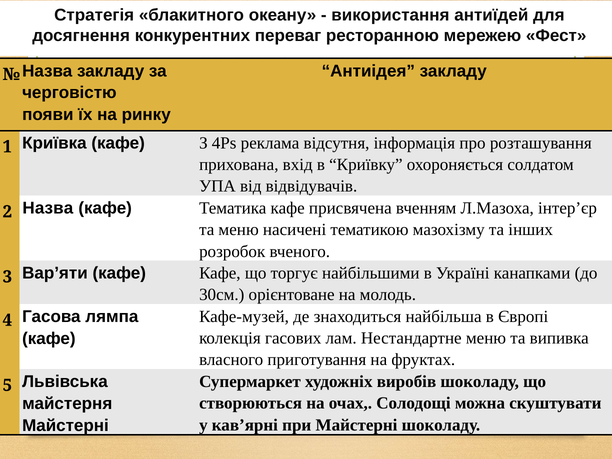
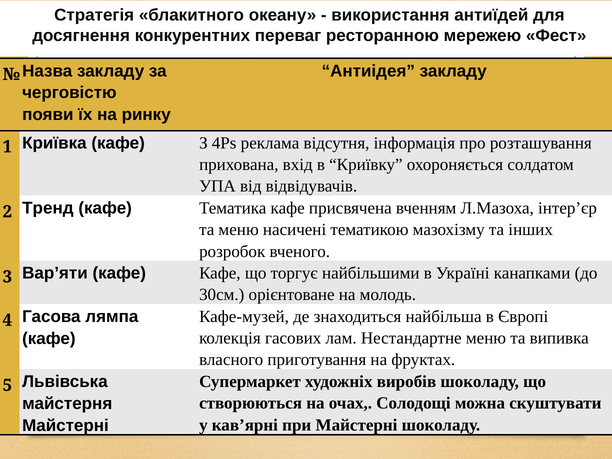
2 Назва: Назва -> Тренд (48, 208)
